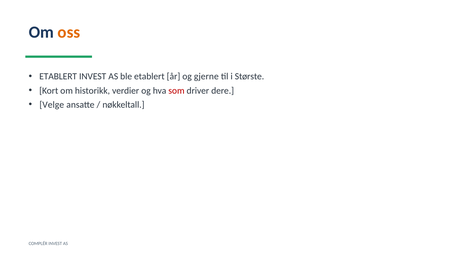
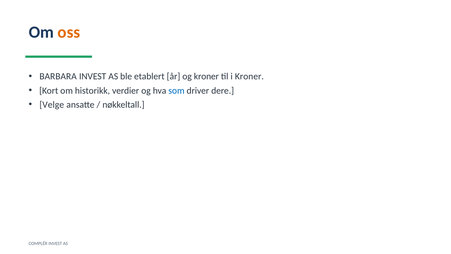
ETABLERT: ETABLERT -> BARBARA (58, 76)
og gjerne: gjerne -> kroner (206, 76)
i Største: Største -> Kroner (249, 76)
som colour: red -> blue (176, 90)
